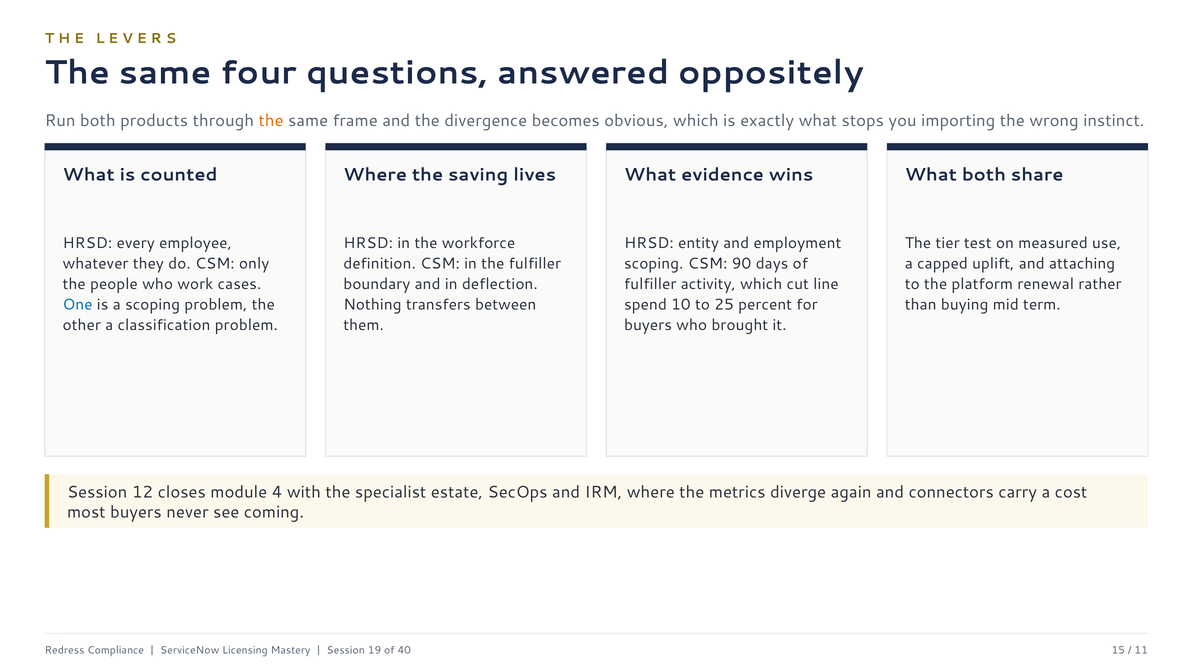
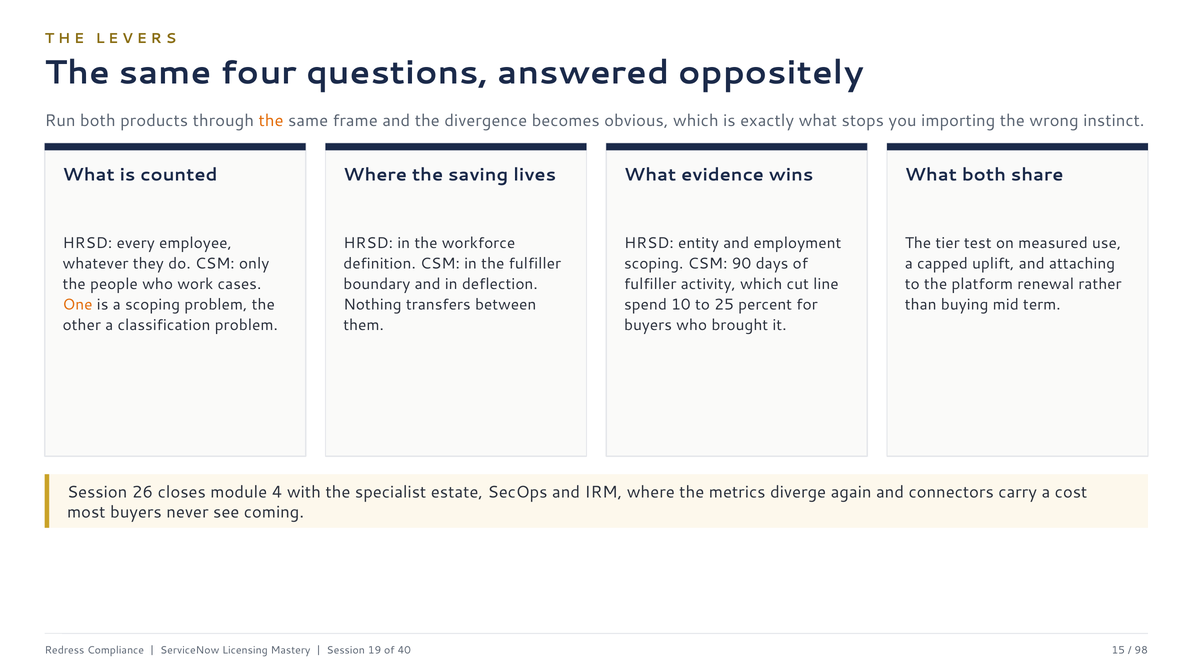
One colour: blue -> orange (78, 304)
12: 12 -> 26 (142, 492)
11: 11 -> 98 (1141, 650)
